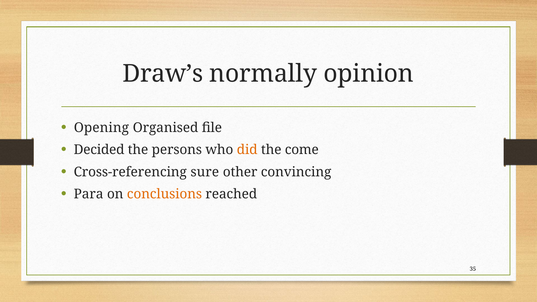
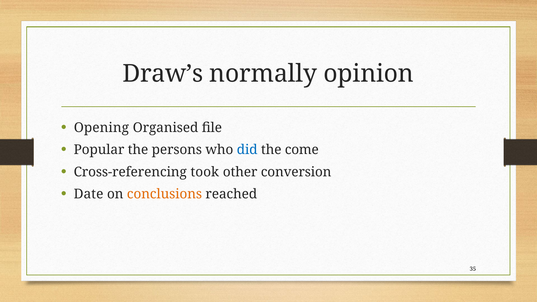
Decided: Decided -> Popular (99, 150)
did colour: orange -> blue (247, 150)
sure: sure -> took (205, 172)
convincing: convincing -> conversion (296, 172)
Para: Para -> Date (89, 194)
